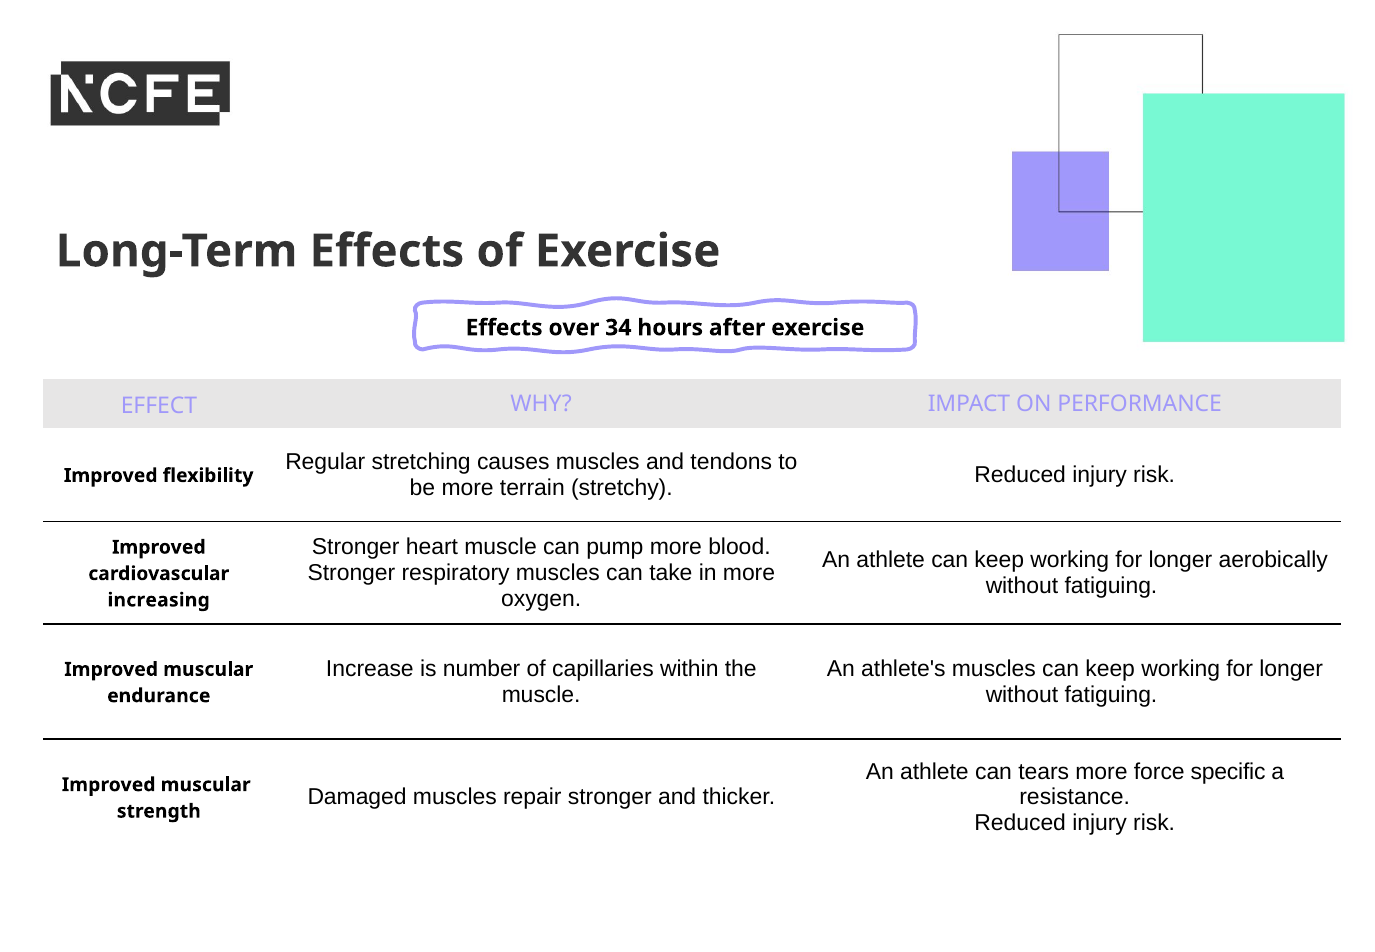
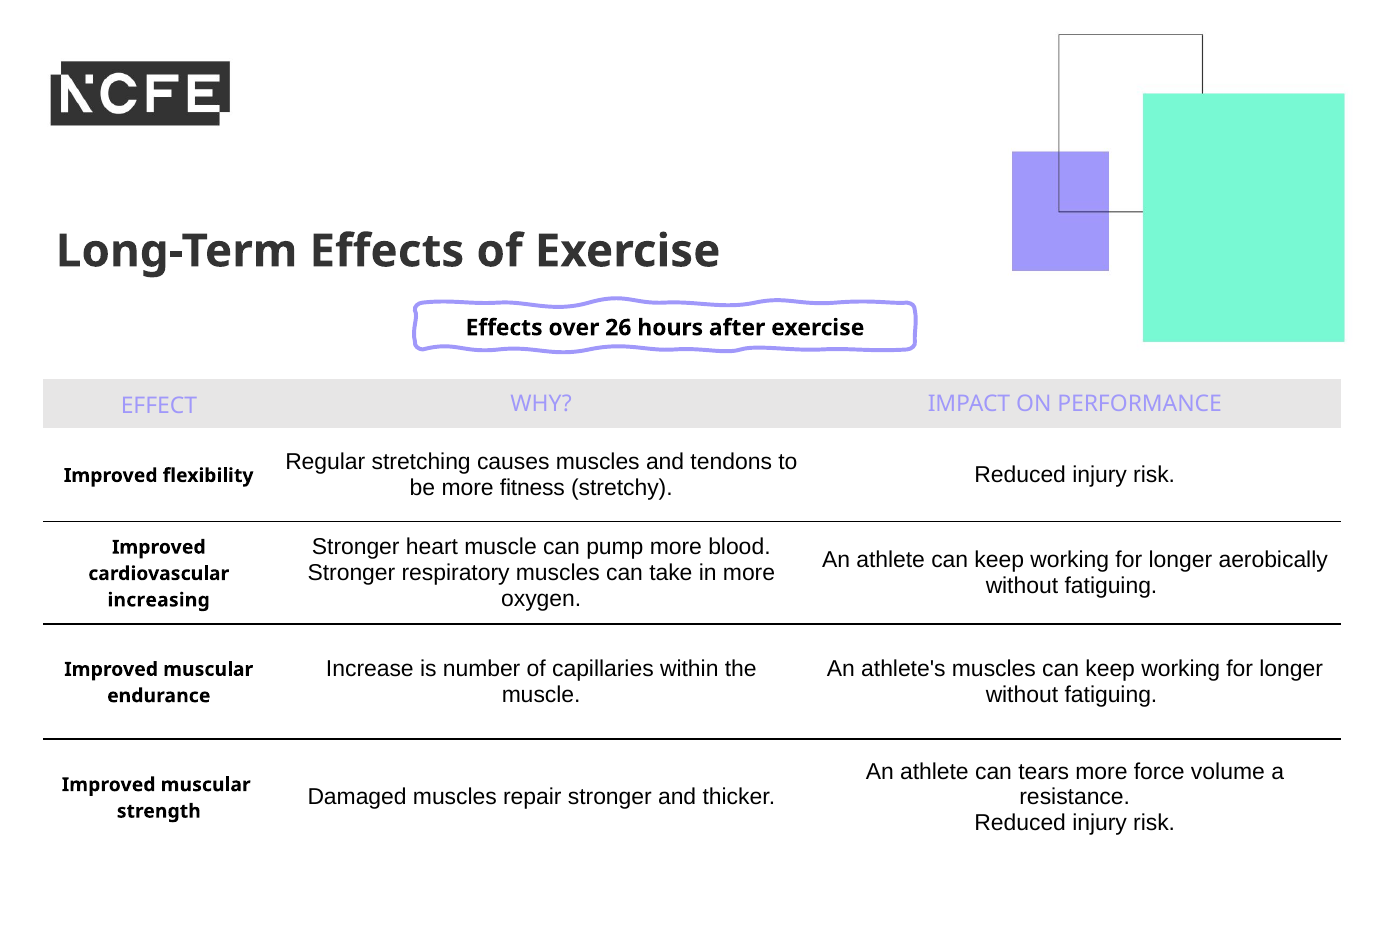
34: 34 -> 26 (618, 328)
terrain: terrain -> fitness (532, 488)
specific: specific -> volume (1228, 772)
